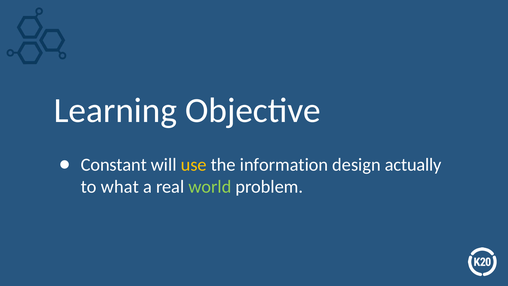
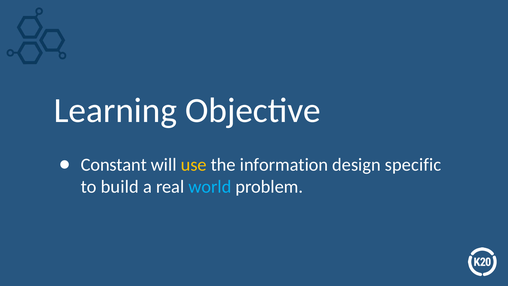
actually: actually -> specific (413, 165)
what: what -> build (120, 187)
world colour: light green -> light blue (210, 187)
